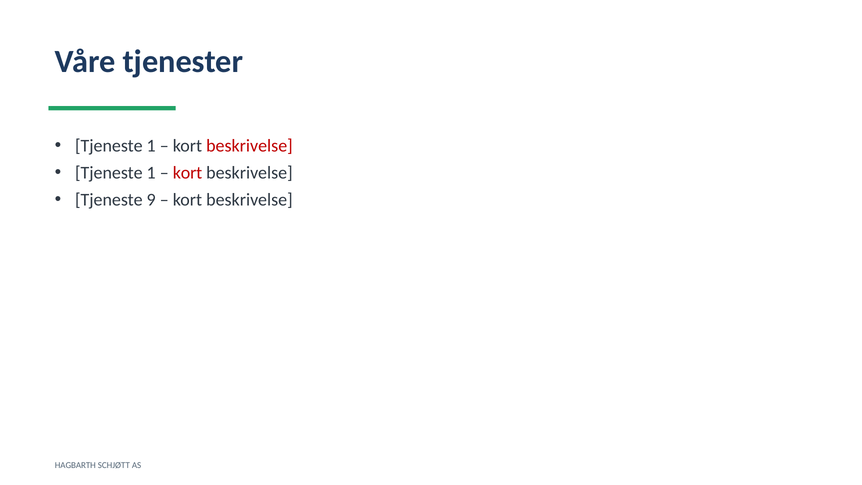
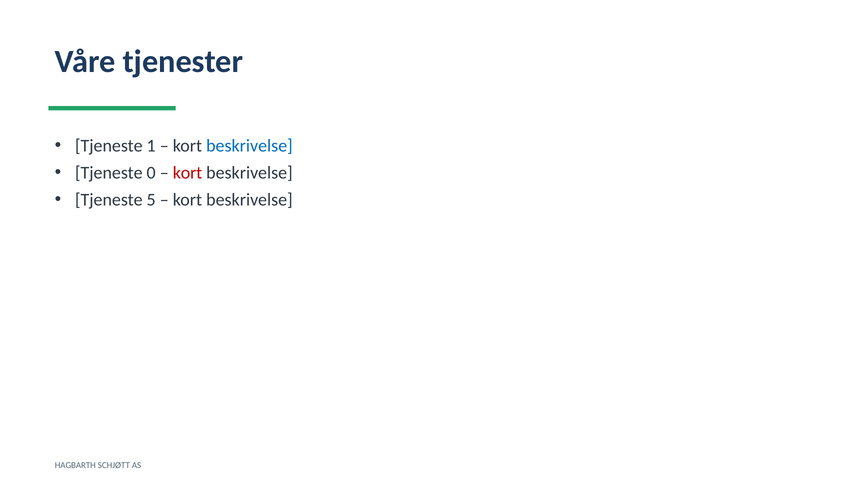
beskrivelse colour: red -> blue (249, 146)
1: 1 -> 0 (151, 173)
9: 9 -> 5 (151, 200)
